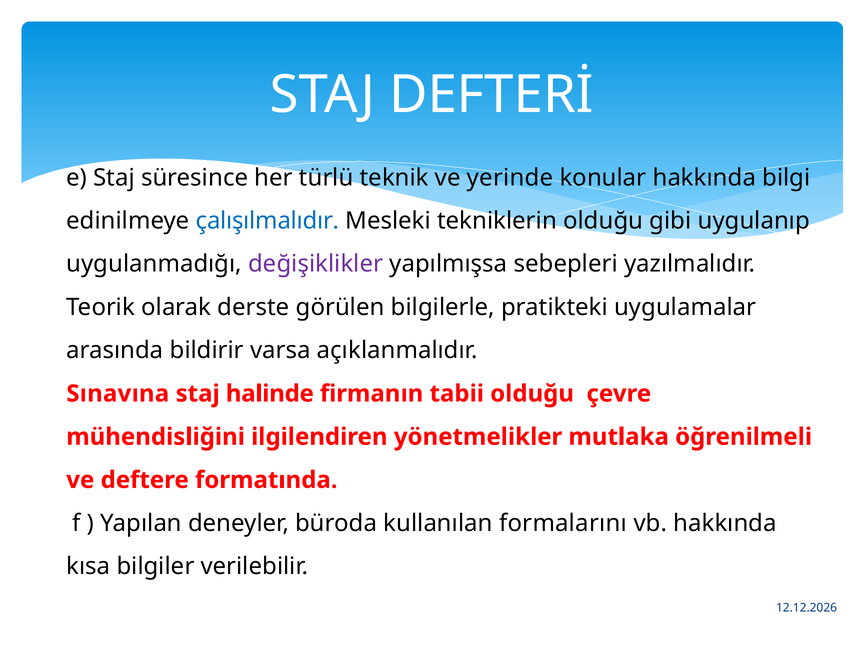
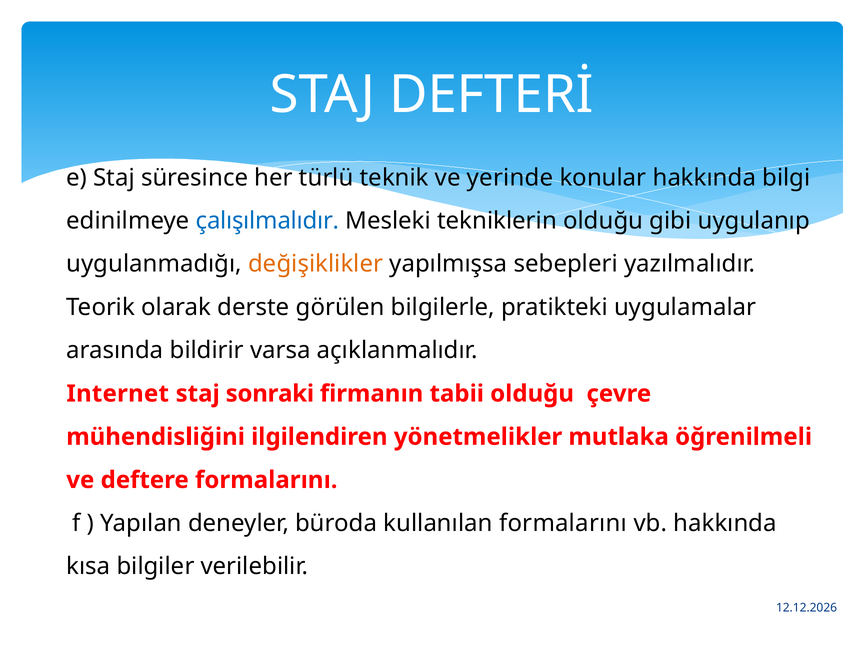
değişiklikler colour: purple -> orange (316, 264)
Sınavına: Sınavına -> Internet (118, 394)
halinde: halinde -> sonraki (270, 394)
deftere formatında: formatında -> formalarını (266, 480)
